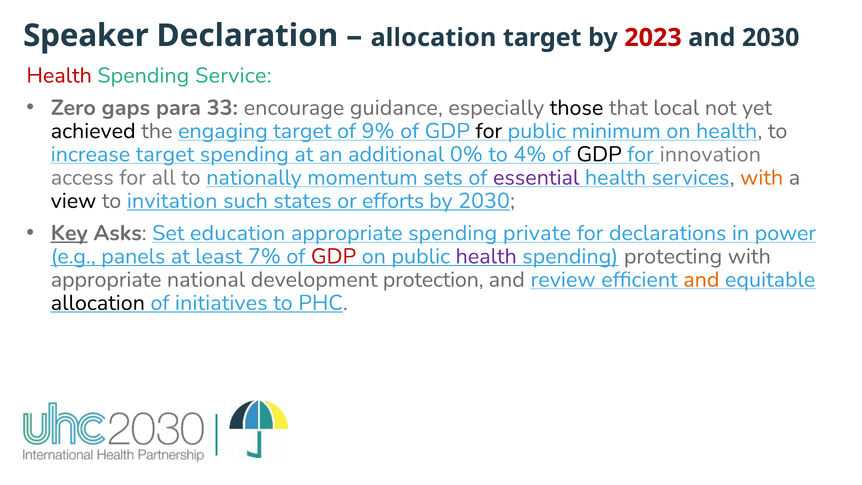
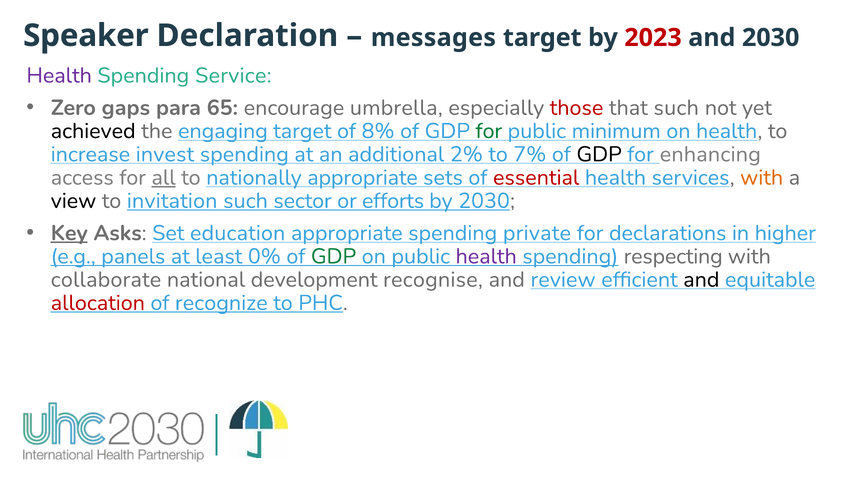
allocation: allocation -> messages (433, 38)
Health colour: red -> purple (59, 75)
33: 33 -> 65 (222, 108)
guidance: guidance -> umbrella (396, 108)
those colour: black -> red (577, 108)
that local: local -> such (676, 108)
9%: 9% -> 8% (378, 131)
for colour: black -> green (489, 131)
increase target: target -> invest (165, 154)
0%: 0% -> 2% (466, 154)
4%: 4% -> 7% (530, 154)
innovation: innovation -> enhancing (710, 154)
all underline: none -> present (164, 177)
nationally momentum: momentum -> appropriate (362, 177)
essential colour: purple -> red (536, 177)
states: states -> sector (303, 201)
power: power -> higher (785, 233)
7%: 7% -> 0% (264, 256)
GDP colour: red -> green (334, 256)
protecting: protecting -> respecting (673, 256)
appropriate: appropriate -> collaborate (106, 280)
protection: protection -> recognise (433, 280)
and colour: orange -> black (701, 280)
allocation colour: black -> red (98, 303)
initiatives: initiatives -> recognize (221, 303)
